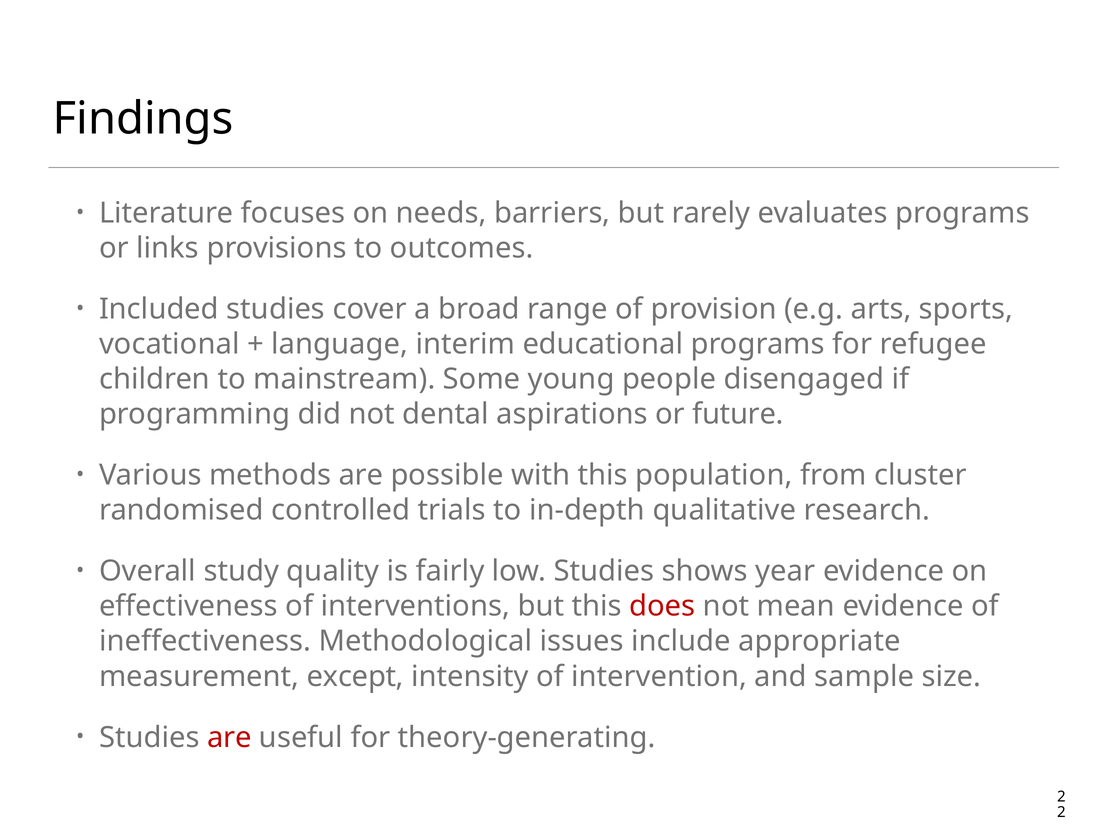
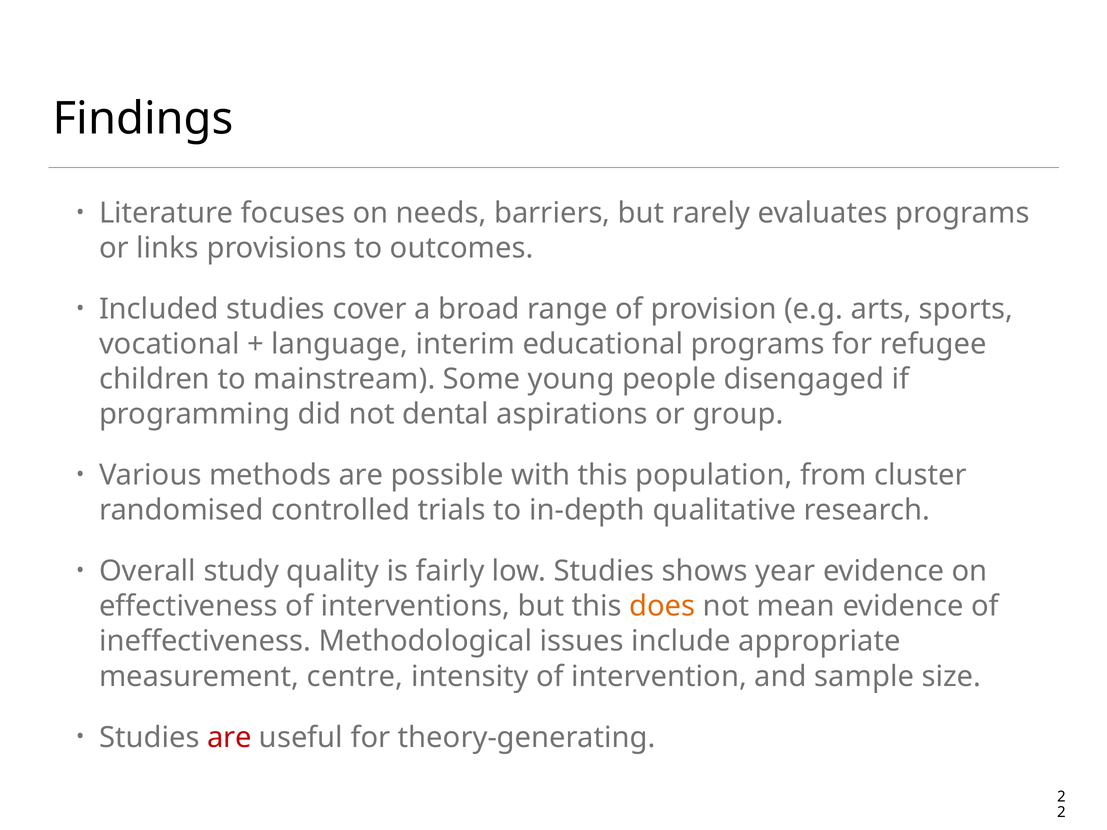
future: future -> group (738, 414)
does colour: red -> orange (662, 606)
except: except -> centre (355, 677)
